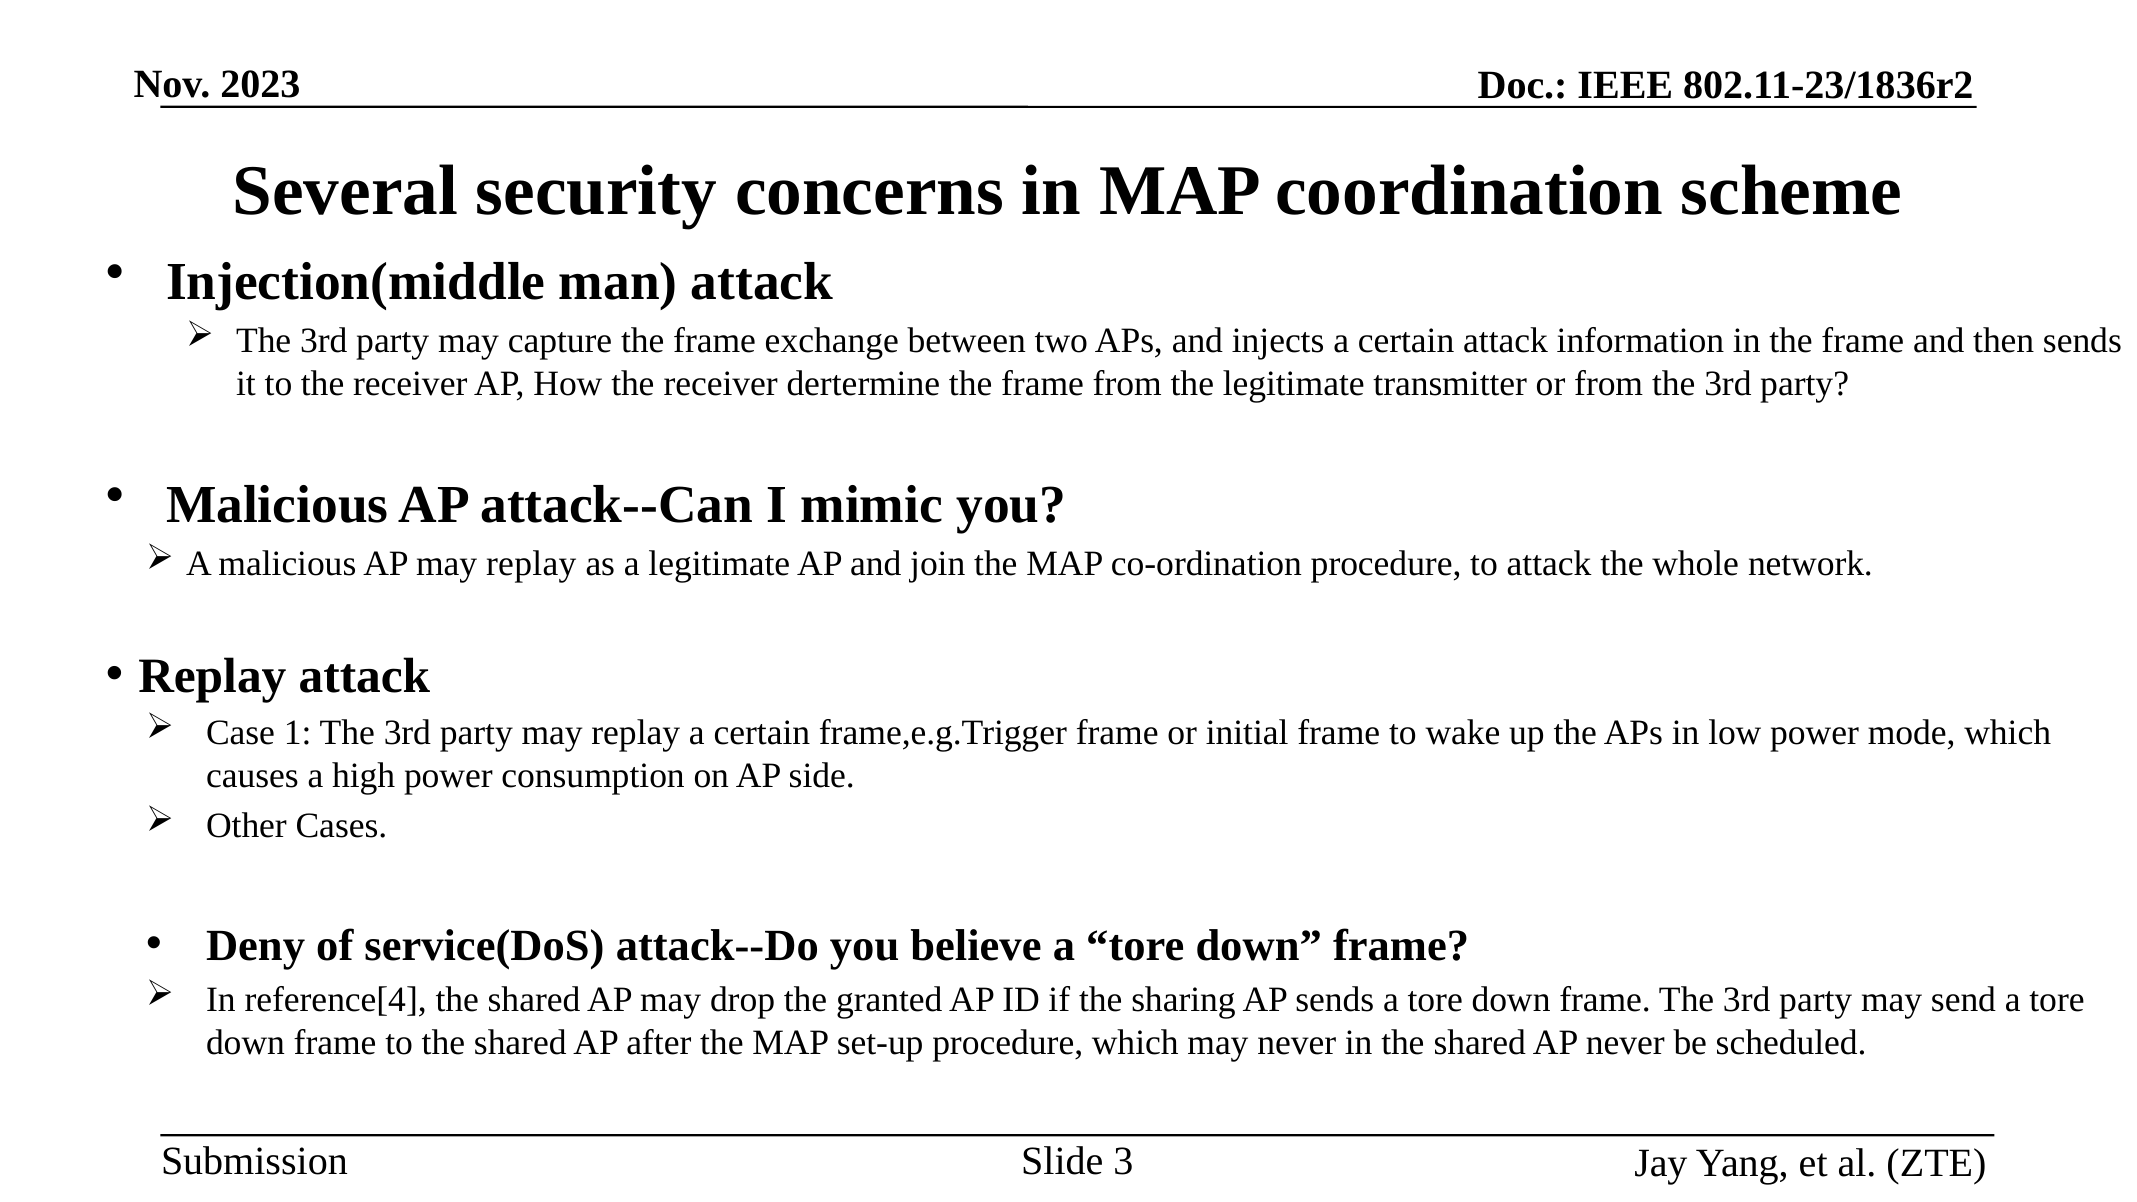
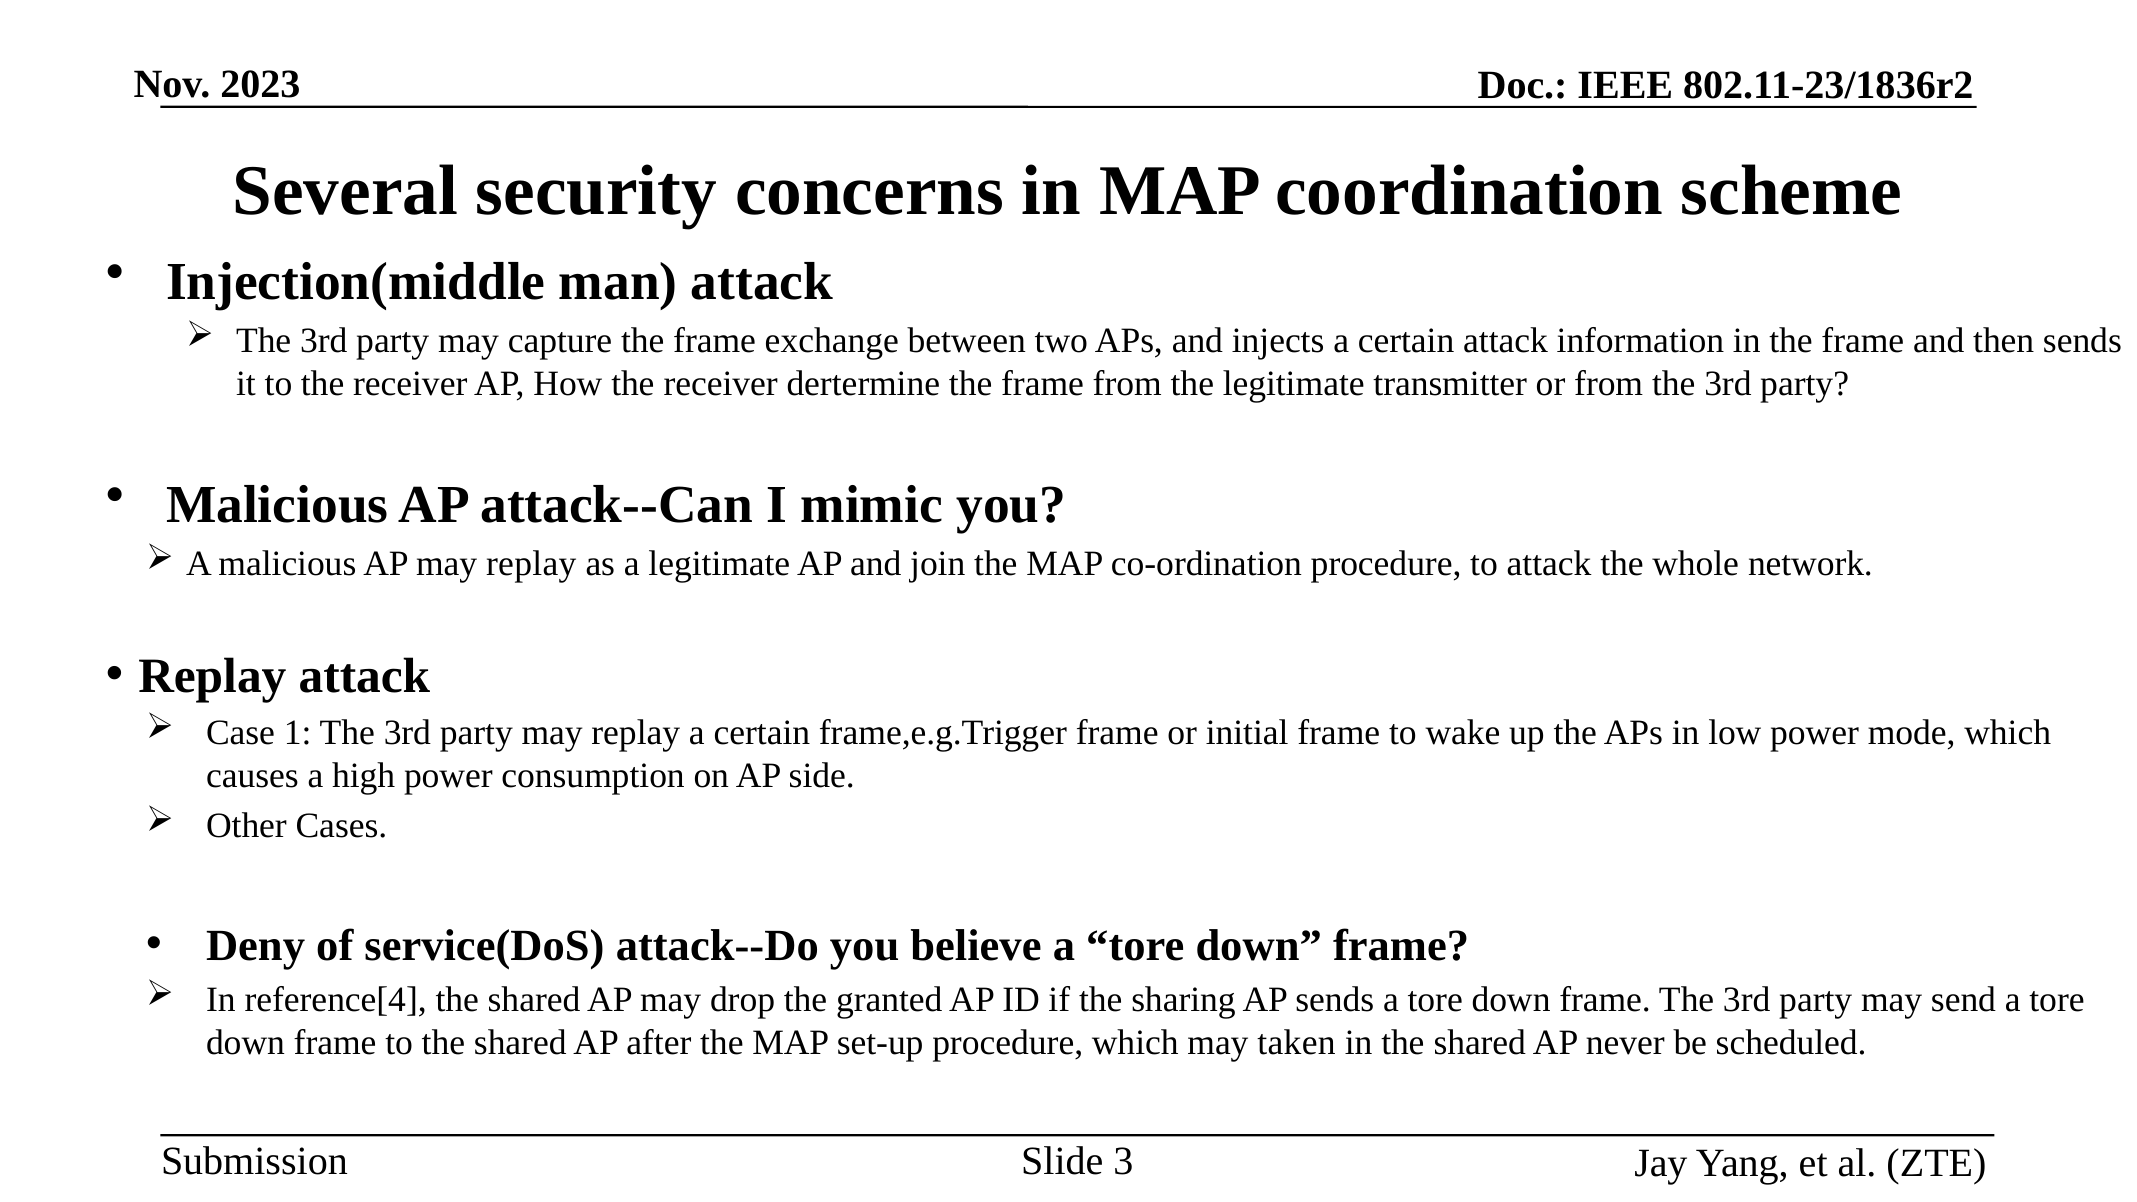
may never: never -> taken (1297, 1043)
